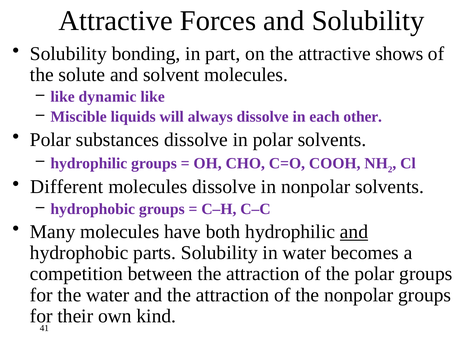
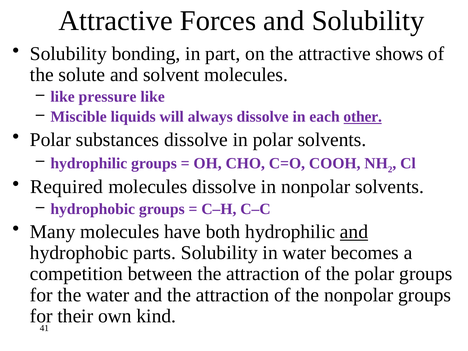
dynamic: dynamic -> pressure (108, 97)
other underline: none -> present (363, 117)
Different: Different -> Required (67, 187)
